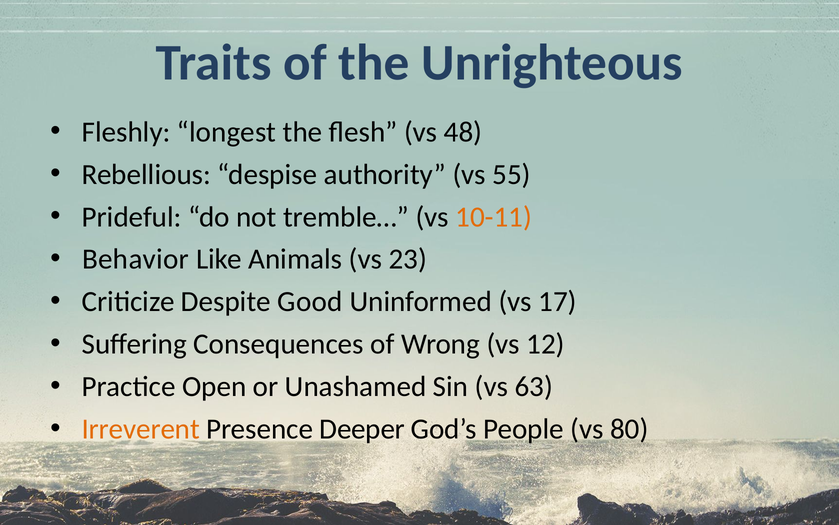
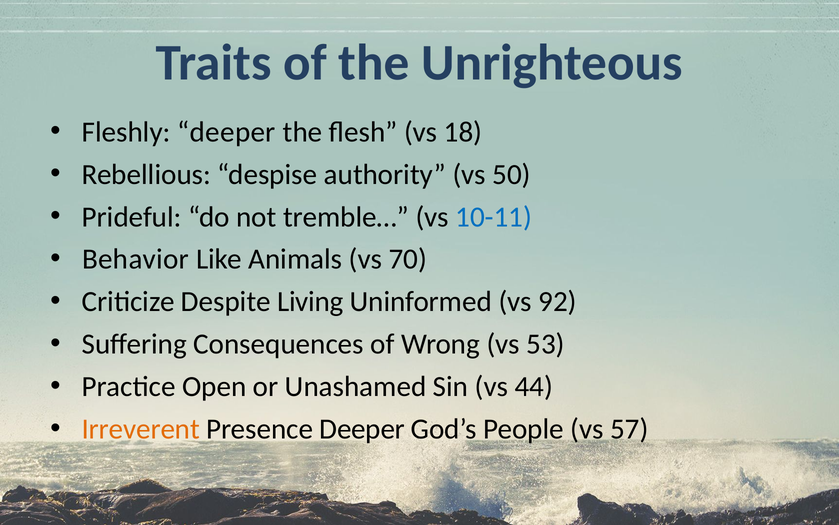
Fleshly longest: longest -> deeper (226, 132)
48: 48 -> 18 (463, 132)
55: 55 -> 50 (511, 174)
10-11 colour: orange -> blue (494, 217)
23: 23 -> 70 (408, 259)
Good: Good -> Living (310, 301)
17: 17 -> 92 (558, 301)
12: 12 -> 53 (546, 344)
63: 63 -> 44 (534, 386)
80: 80 -> 57 (629, 429)
